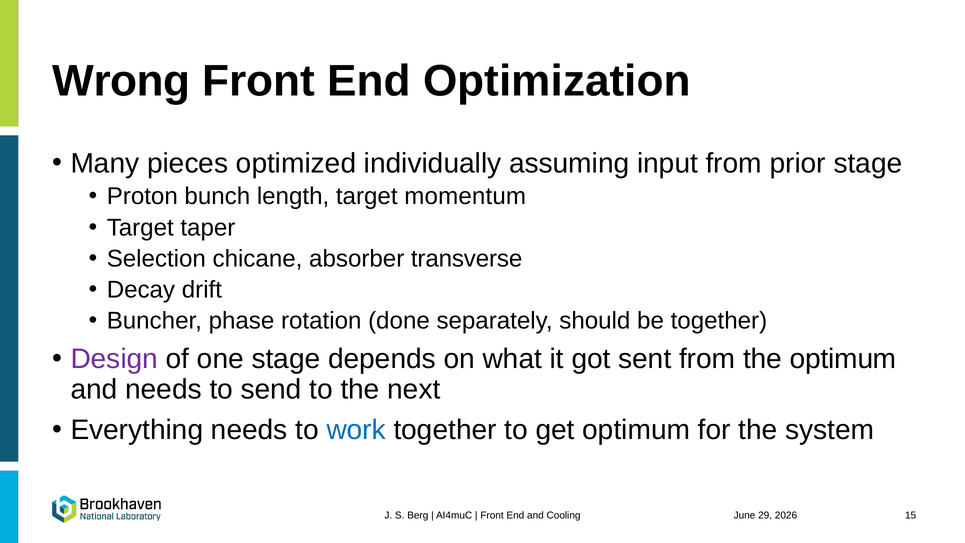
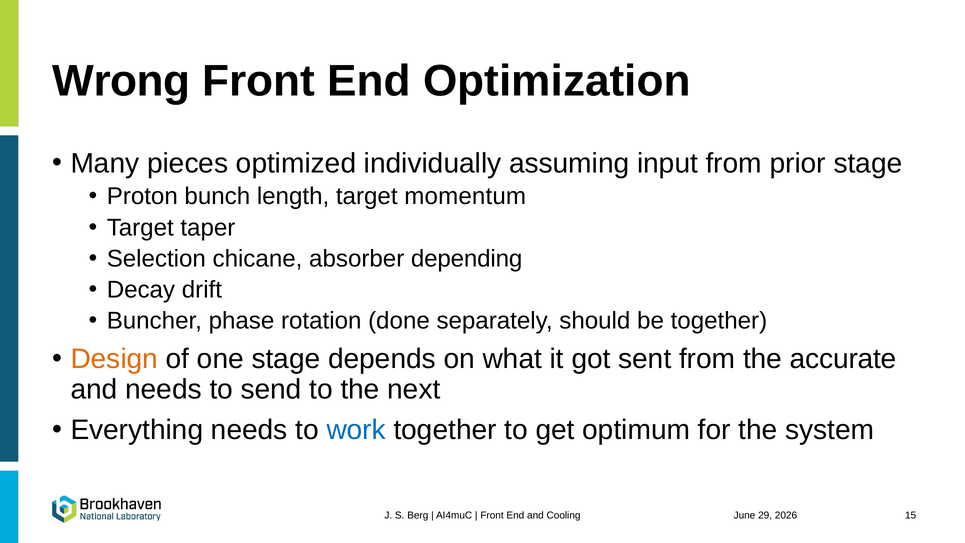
transverse: transverse -> depending (467, 259)
Design colour: purple -> orange (114, 359)
the optimum: optimum -> accurate (843, 359)
